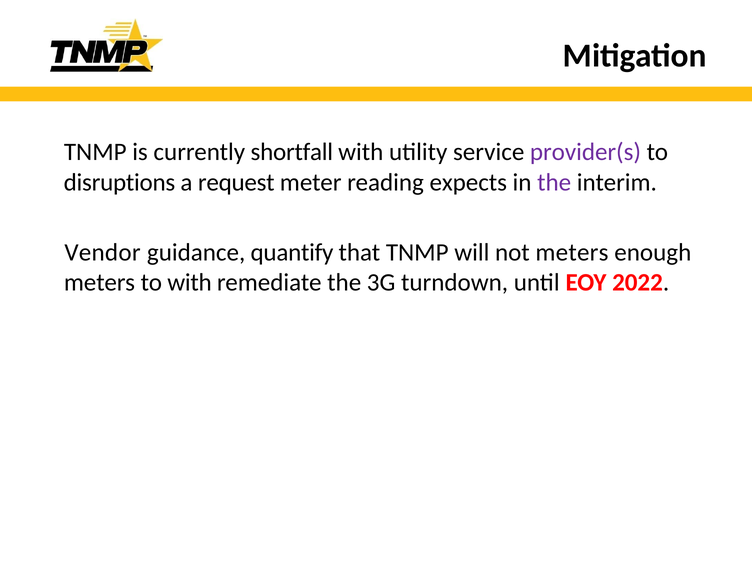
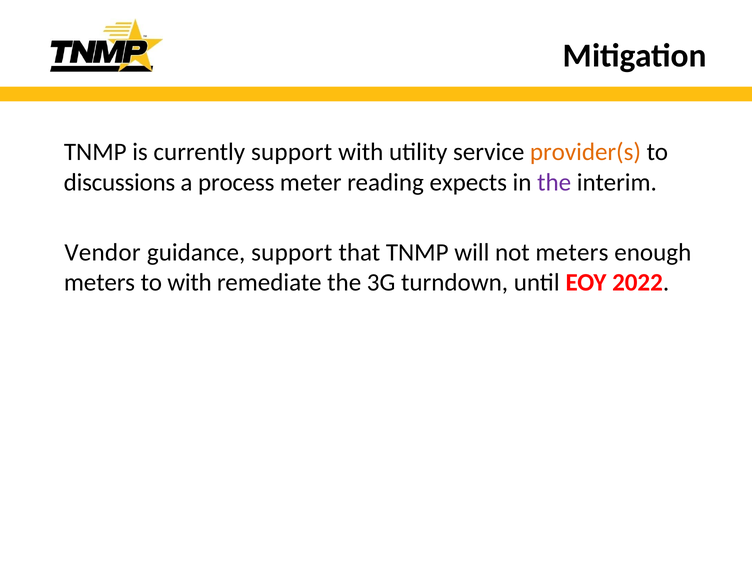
currently shortfall: shortfall -> support (292, 152)
provider(s colour: purple -> orange (585, 152)
disruptions: disruptions -> discussions (119, 182)
request: request -> process (236, 182)
guidance quantify: quantify -> support (292, 252)
